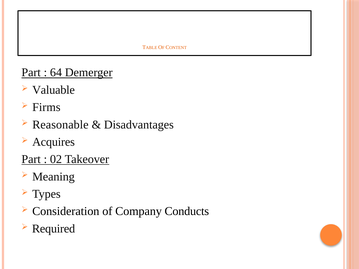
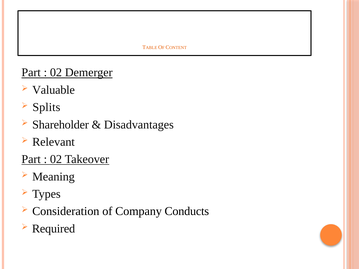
64: 64 -> 02 (56, 73)
Firms: Firms -> Splits (46, 107)
Reasonable: Reasonable -> Shareholder (61, 125)
Acquires: Acquires -> Relevant (54, 142)
